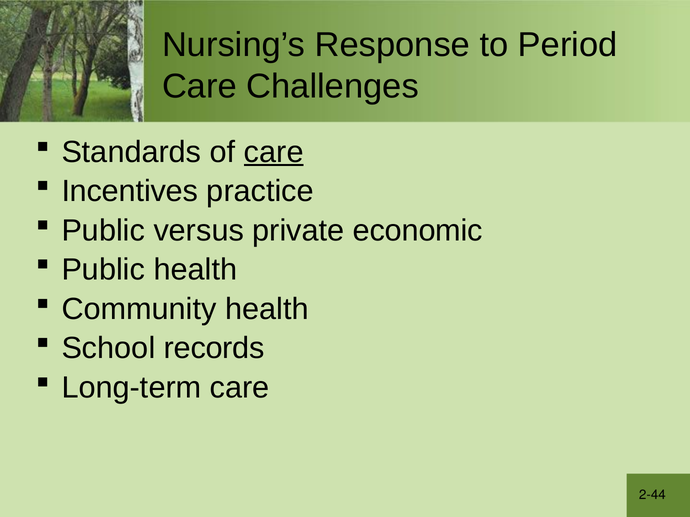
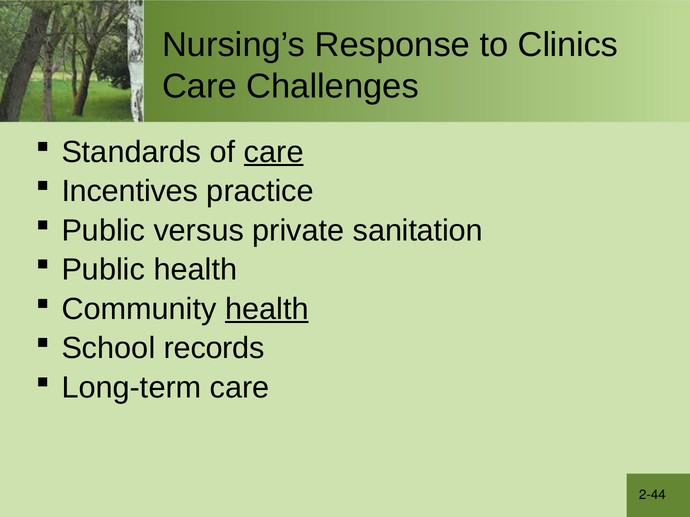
Period: Period -> Clinics (568, 45)
economic: economic -> sanitation (418, 231)
health underline: none -> present (267, 309)
